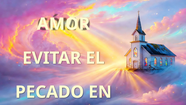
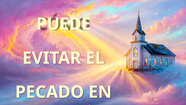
AMOR: AMOR -> PUEDE (64, 24)
